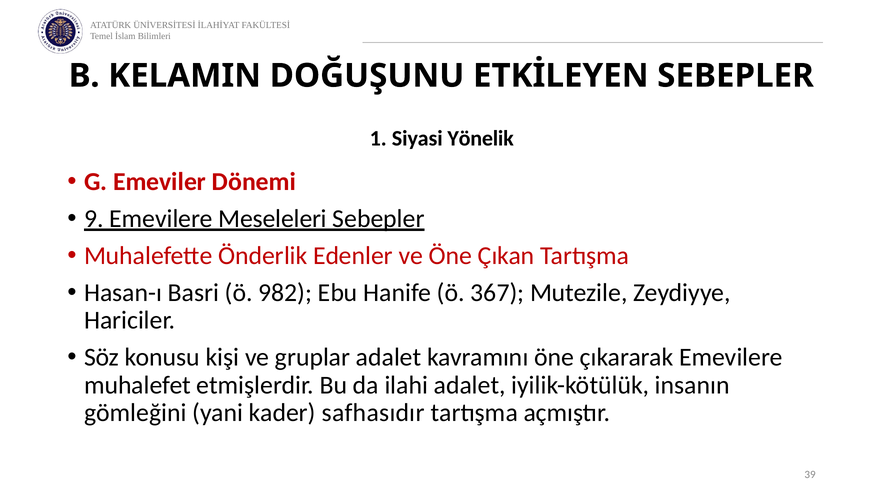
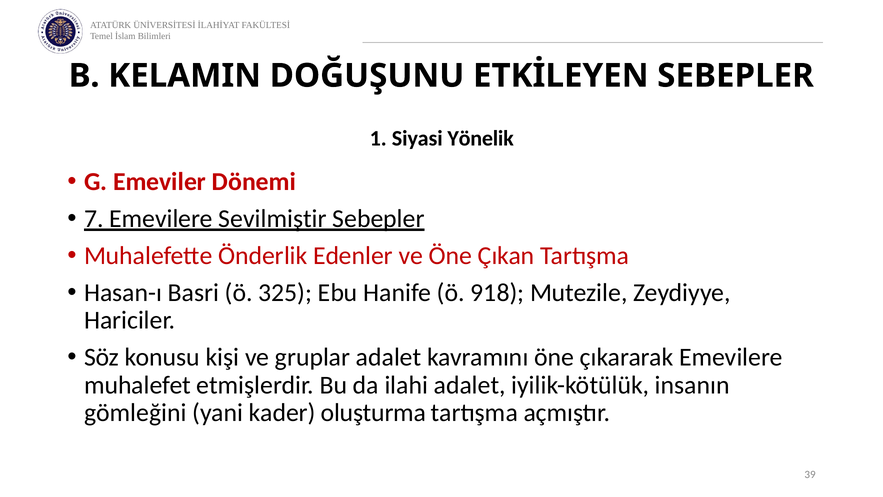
9: 9 -> 7 (94, 218)
Meseleleri: Meseleleri -> Sevilmiştir (273, 218)
982: 982 -> 325 (285, 292)
367: 367 -> 918 (497, 292)
safhasıdır: safhasıdır -> oluşturma (373, 413)
